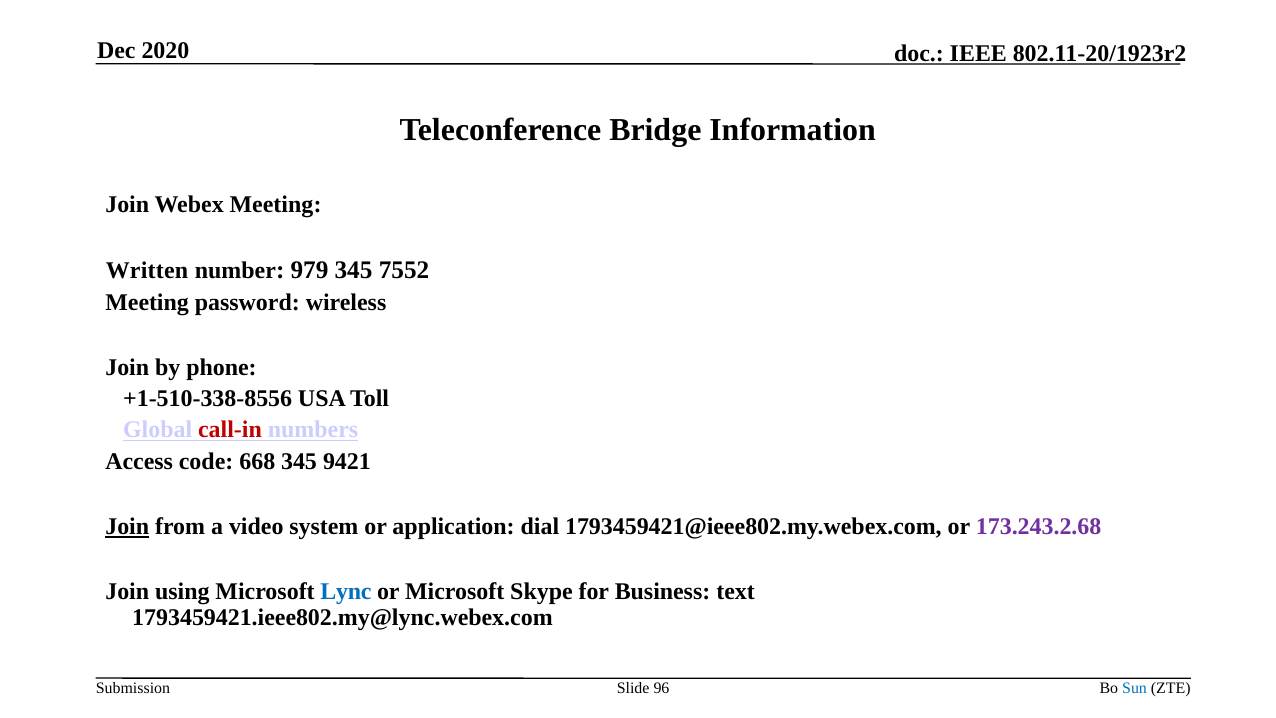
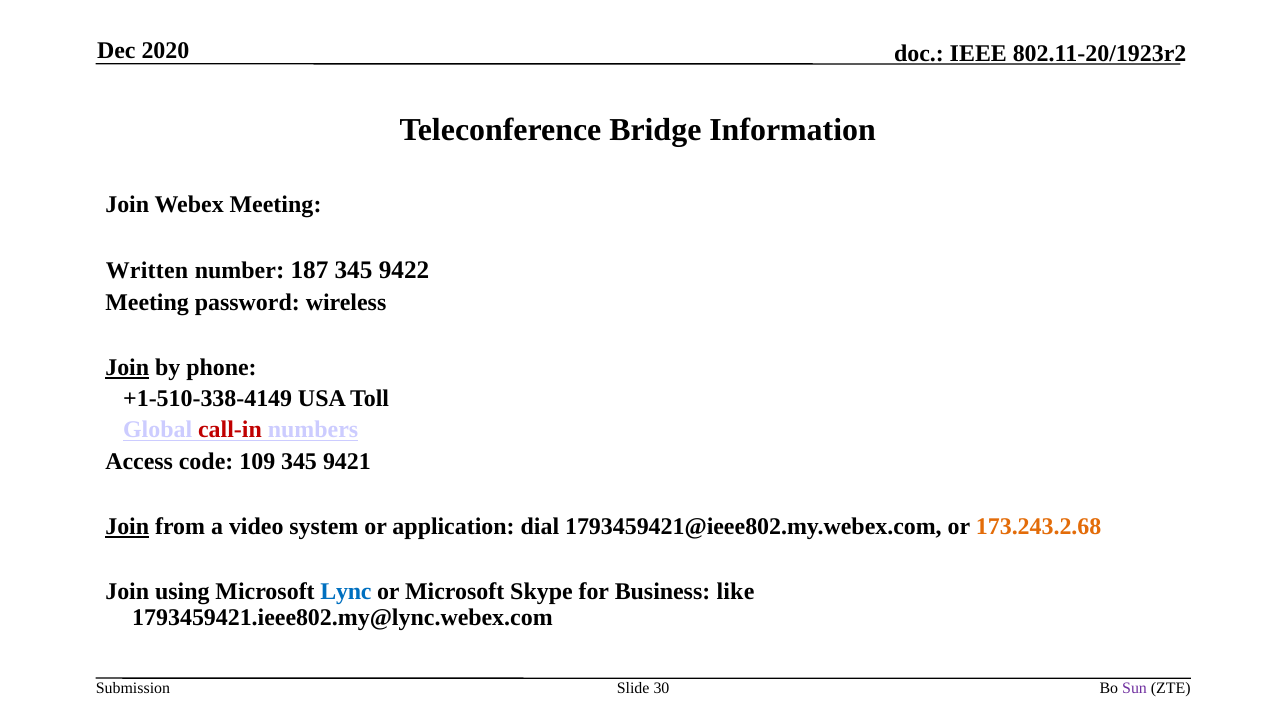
979: 979 -> 187 (310, 270)
7552: 7552 -> 9422 (404, 270)
Join underline: none -> present (127, 367)
+1-510-338-8556: +1-510-338-8556 -> +1-510-338-4149 (208, 399)
668: 668 -> 109 (257, 461)
173.243.2.68 colour: purple -> orange (1039, 527)
text: text -> like (735, 592)
96: 96 -> 30 (661, 688)
Sun colour: blue -> purple (1135, 688)
